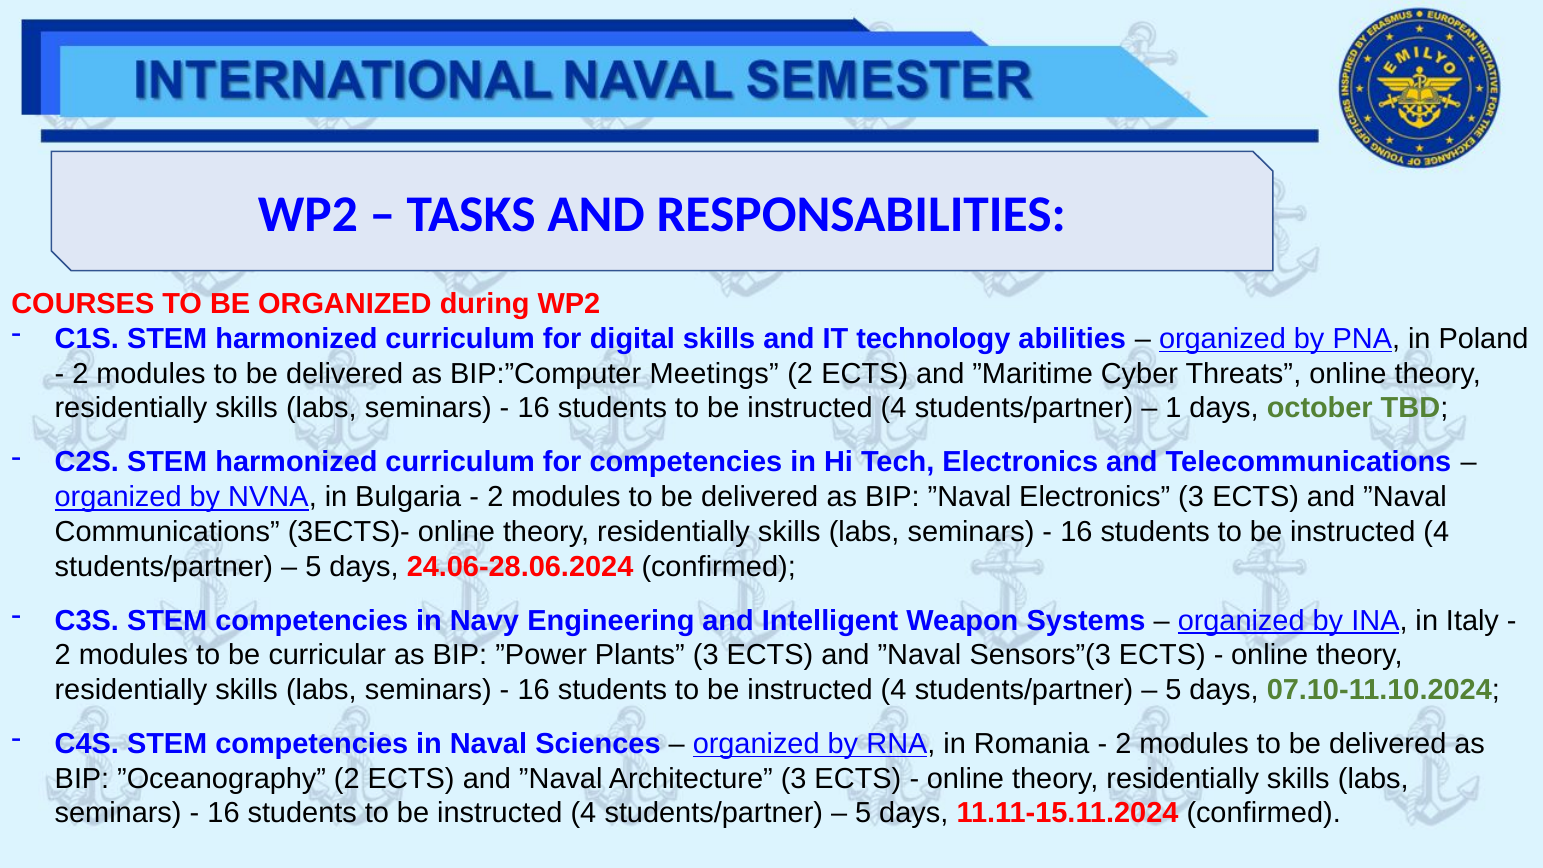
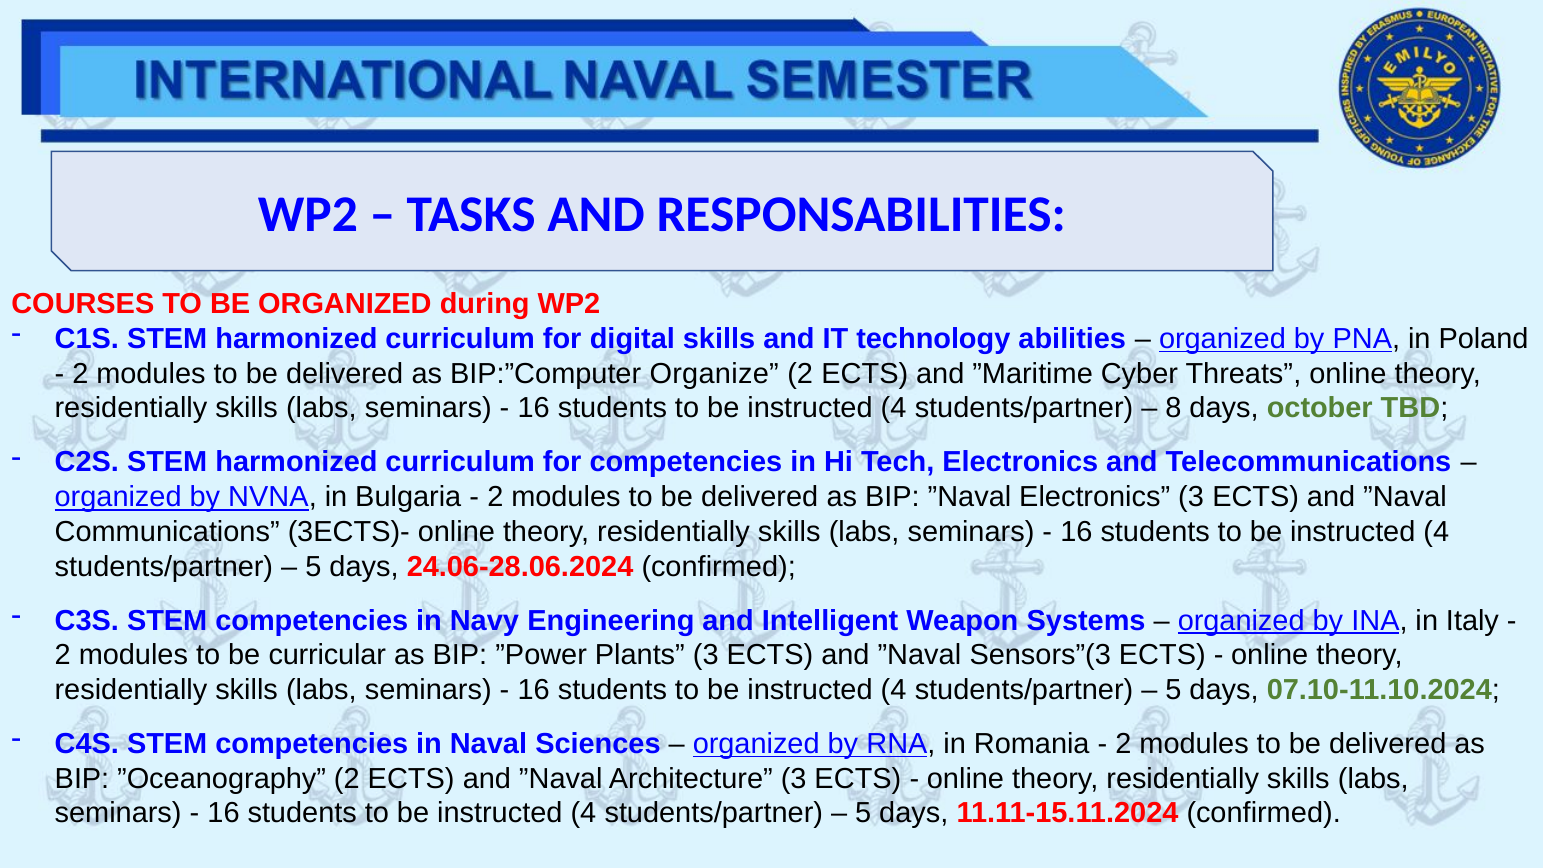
Meetings: Meetings -> Organize (714, 374)
1: 1 -> 8 (1173, 408)
